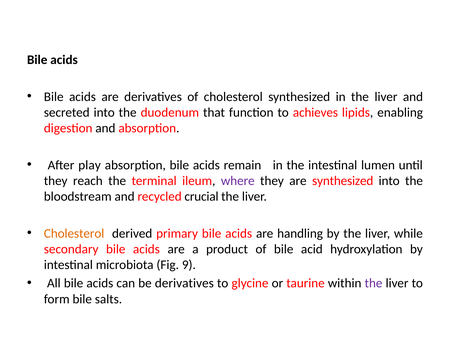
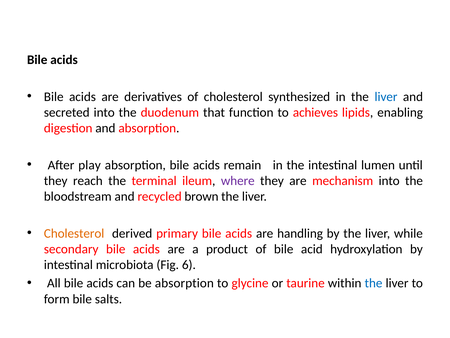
liver colour: black -> blue (386, 97)
are synthesized: synthesized -> mechanism (343, 181)
crucial: crucial -> brown (201, 196)
9: 9 -> 6 (189, 265)
be derivatives: derivatives -> absorption (184, 283)
the colour: purple -> blue (374, 283)
